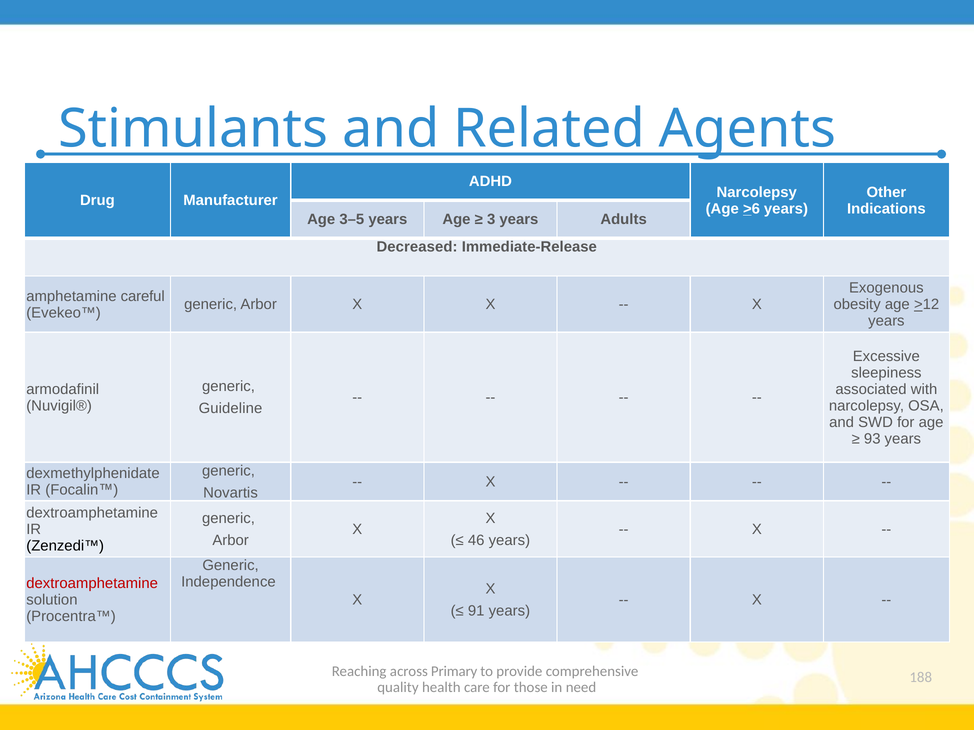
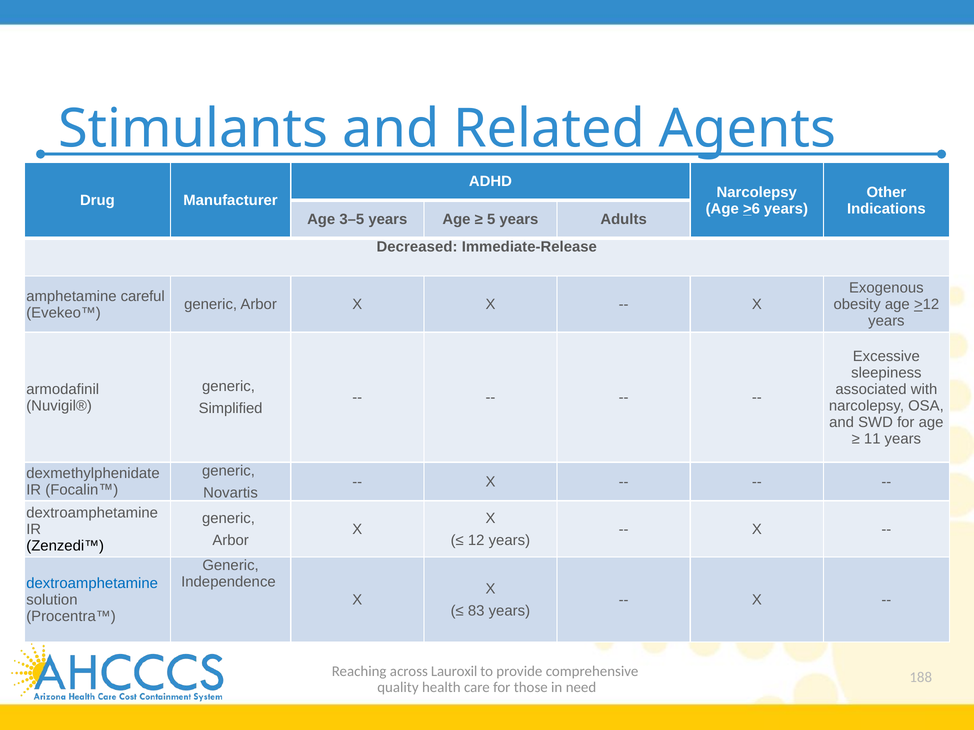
3: 3 -> 5 (491, 220)
Guideline: Guideline -> Simplified (231, 409)
93: 93 -> 11 (872, 439)
46: 46 -> 12 (476, 541)
dextroamphetamine colour: red -> blue (92, 584)
91: 91 -> 83 (476, 611)
Primary: Primary -> Lauroxil (454, 672)
